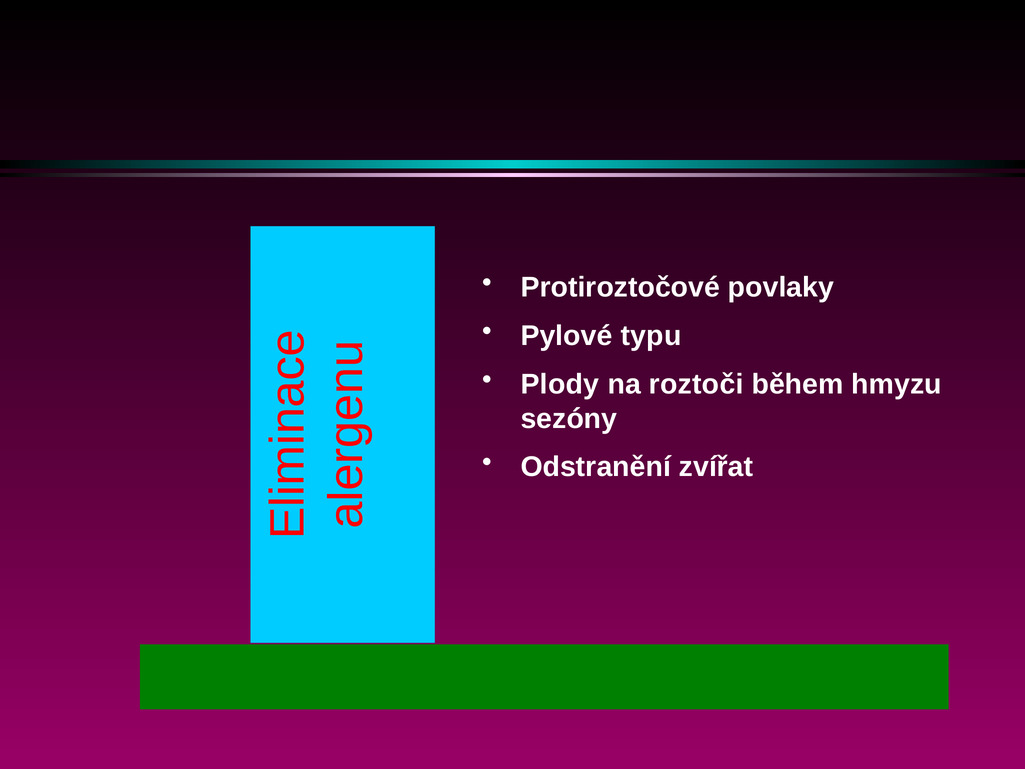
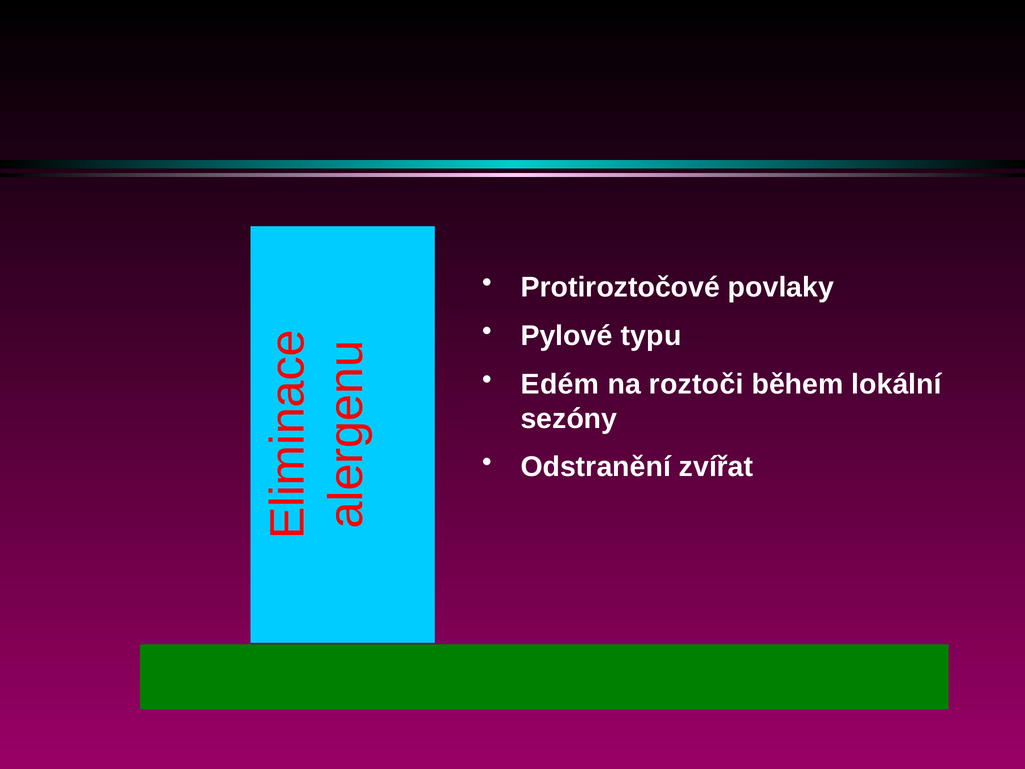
Plody: Plody -> Edém (560, 384)
hmyzu: hmyzu -> lokální (897, 384)
